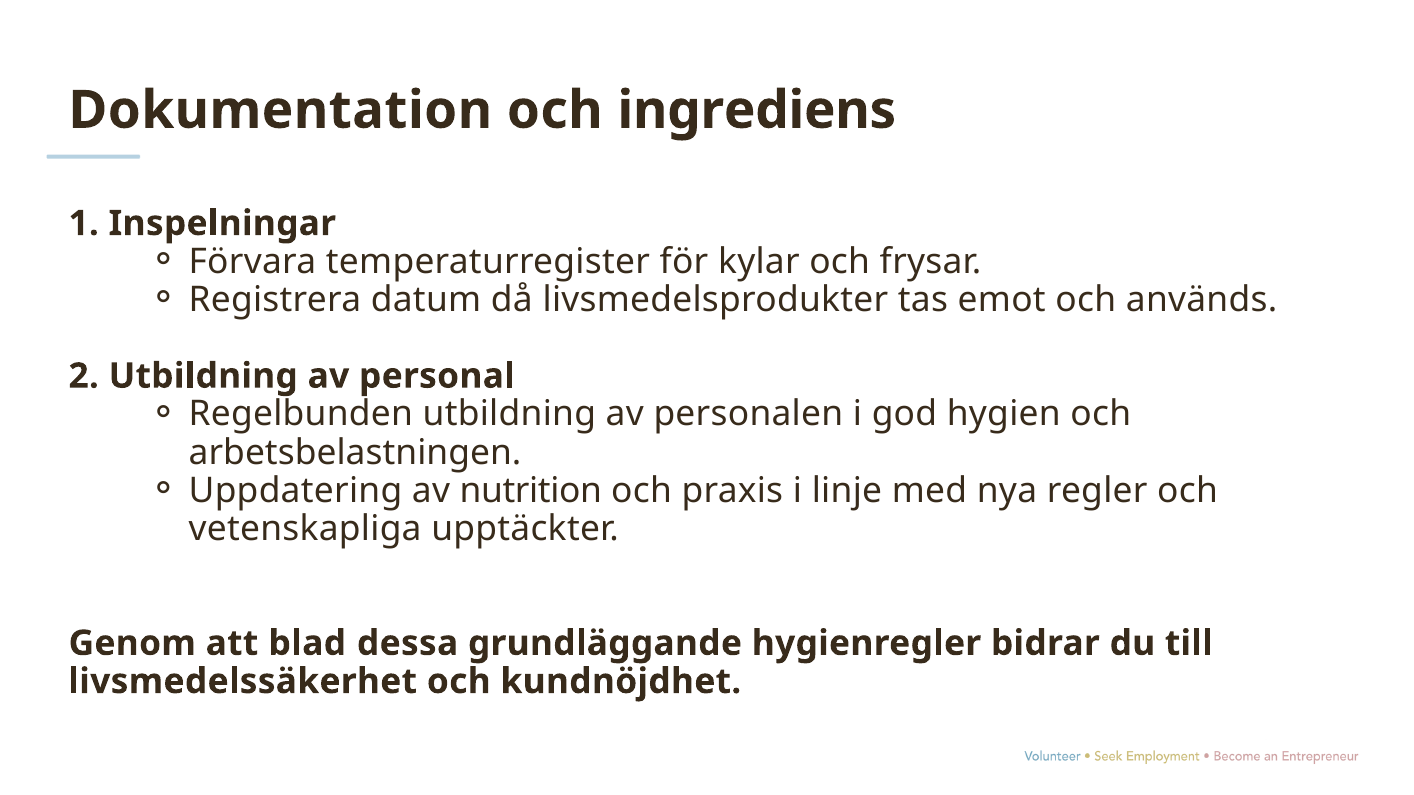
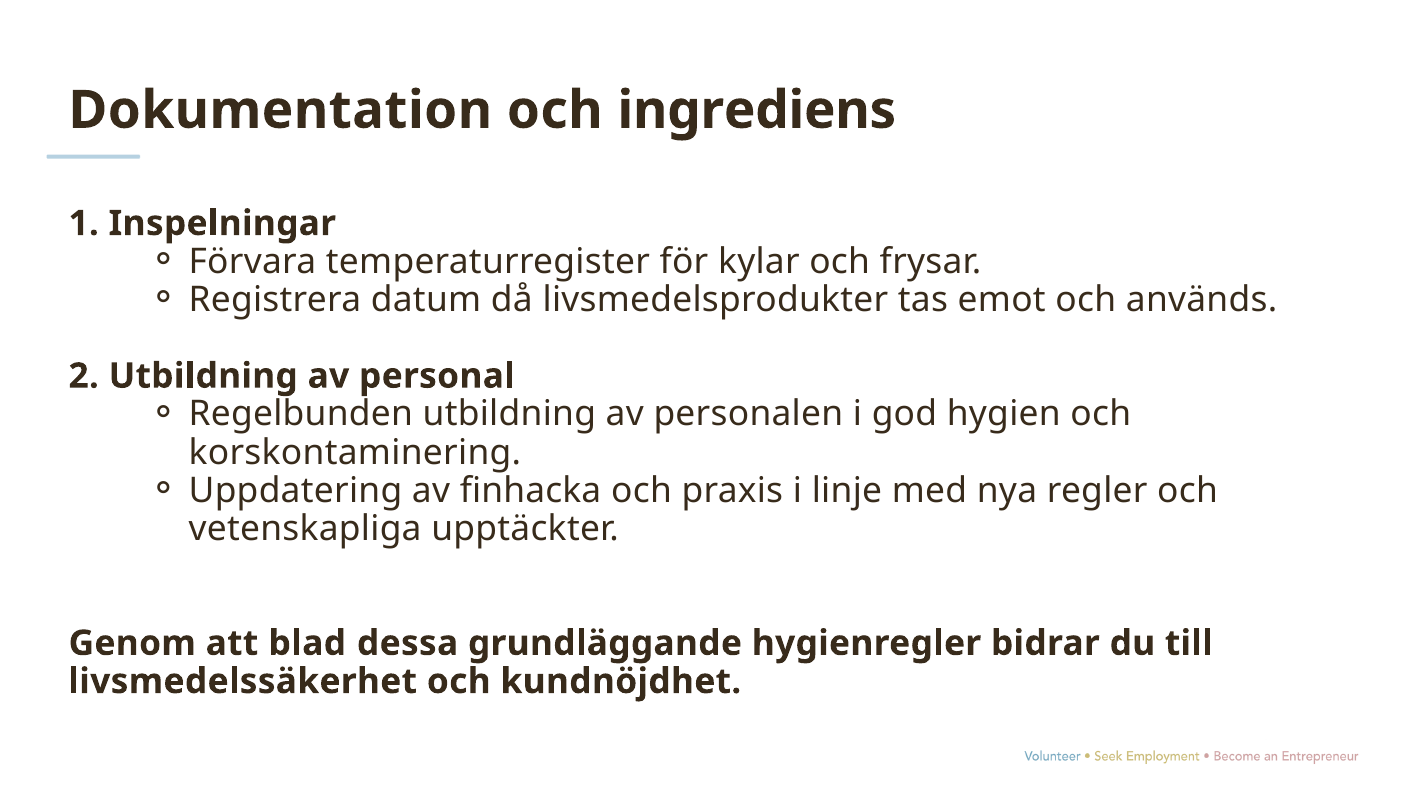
arbetsbelastningen: arbetsbelastningen -> korskontaminering (355, 453)
nutrition: nutrition -> finhacka (531, 491)
